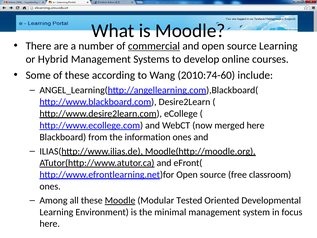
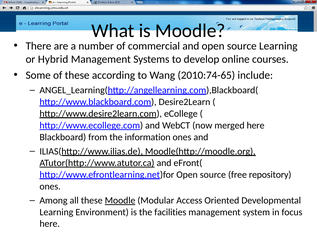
commercial underline: present -> none (154, 46)
2010:74-60: 2010:74-60 -> 2010:74-65 (206, 75)
classroom: classroom -> repository (270, 174)
Tested: Tested -> Access (189, 200)
minimal: minimal -> facilities (170, 212)
